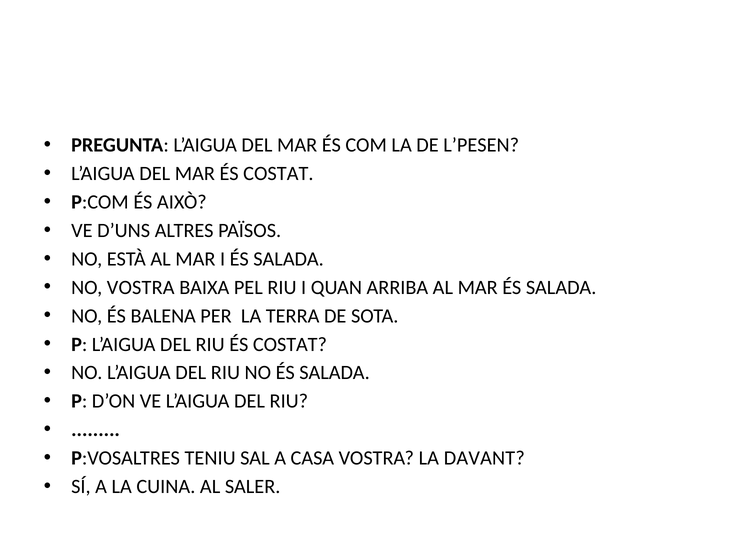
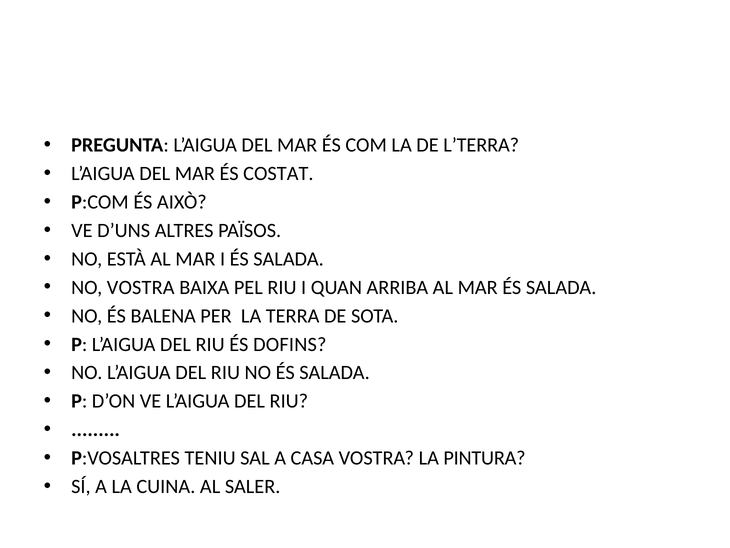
L’PESEN: L’PESEN -> L’TERRA (481, 145)
RIU ÉS COSTAT: COSTAT -> DOFINS (290, 344)
DAVANT: DAVANT -> PINTURA (485, 458)
